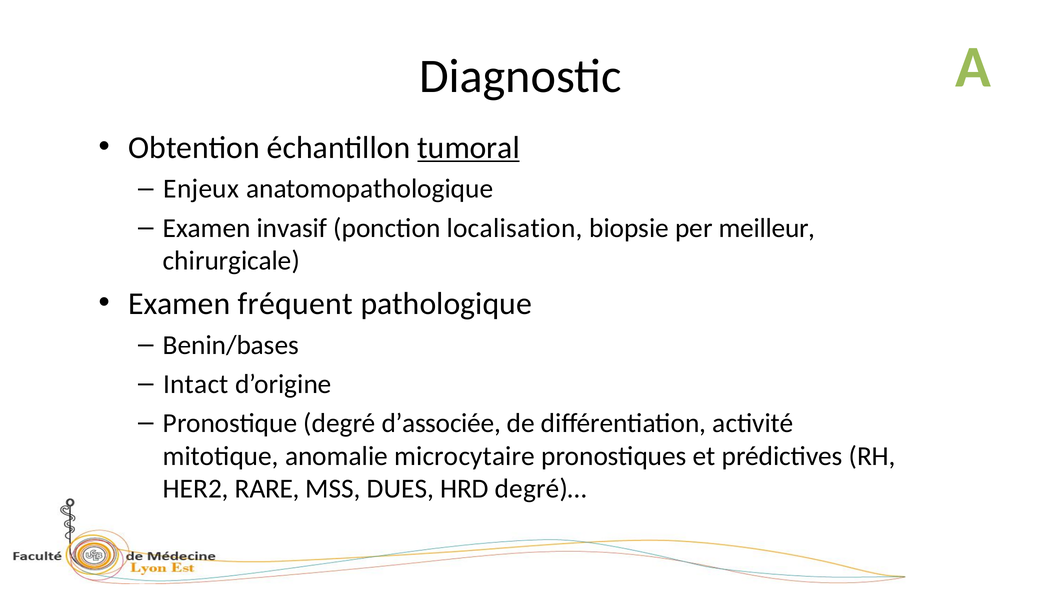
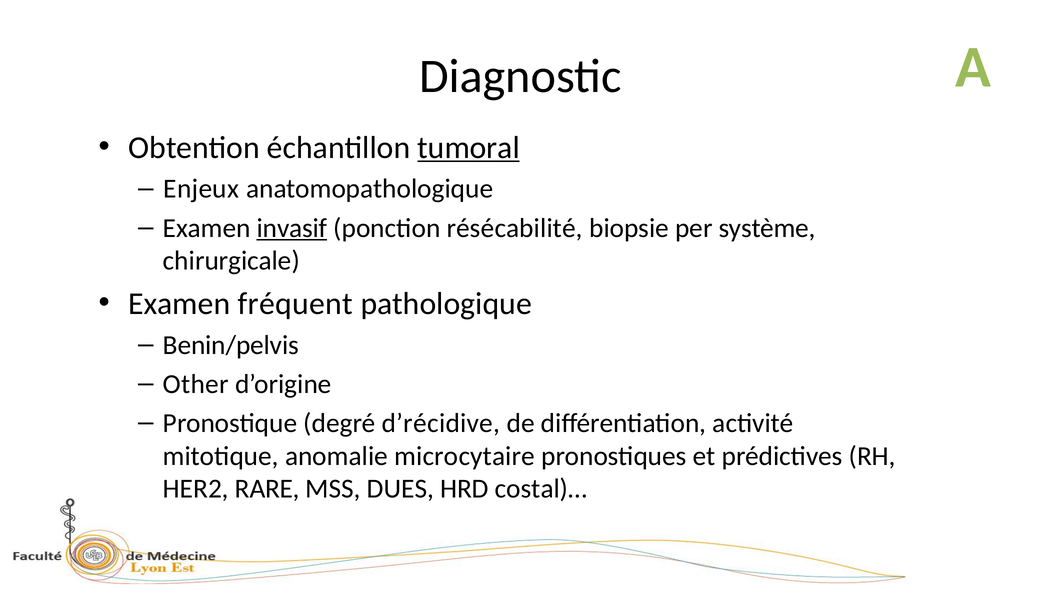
invasif underline: none -> present (292, 228)
localisation: localisation -> résécabilité (515, 228)
meilleur: meilleur -> système (767, 228)
Benin/bases: Benin/bases -> Benin/pelvis (231, 345)
Intact: Intact -> Other (196, 384)
d’associée: d’associée -> d’récidive (441, 423)
degré)…: degré)… -> costal)… (541, 489)
